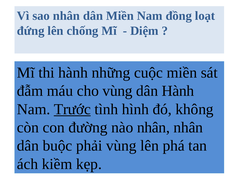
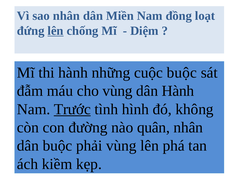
lên underline: none -> present (56, 31)
cuộc miền: miền -> buộc (182, 73)
nào nhân: nhân -> quân (153, 127)
